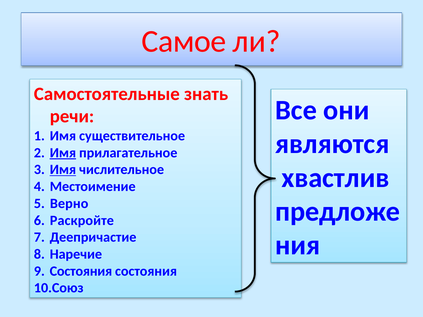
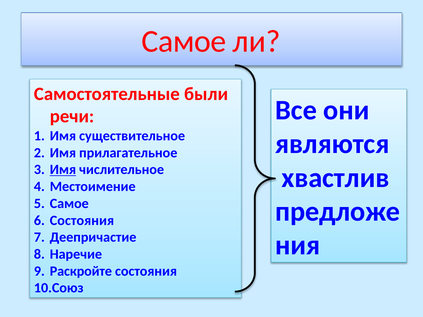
знать: знать -> были (206, 94)
Имя underline: present -> none (63, 153)
Верно: Верно -> Самое (69, 204)
Раскройте: Раскройте -> Состояния (82, 221)
Состояния: Состояния -> Раскройте (81, 271)
